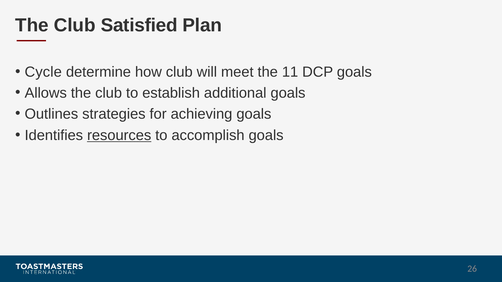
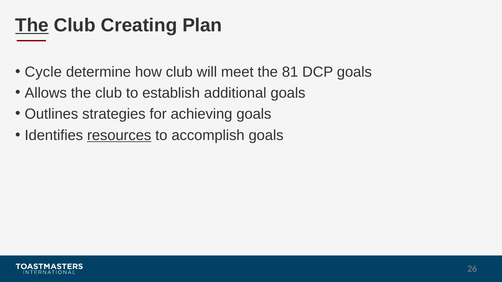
The underline: none -> present (32, 25)
Satisfied: Satisfied -> Creating (139, 25)
11: 11 -> 81 (290, 72)
